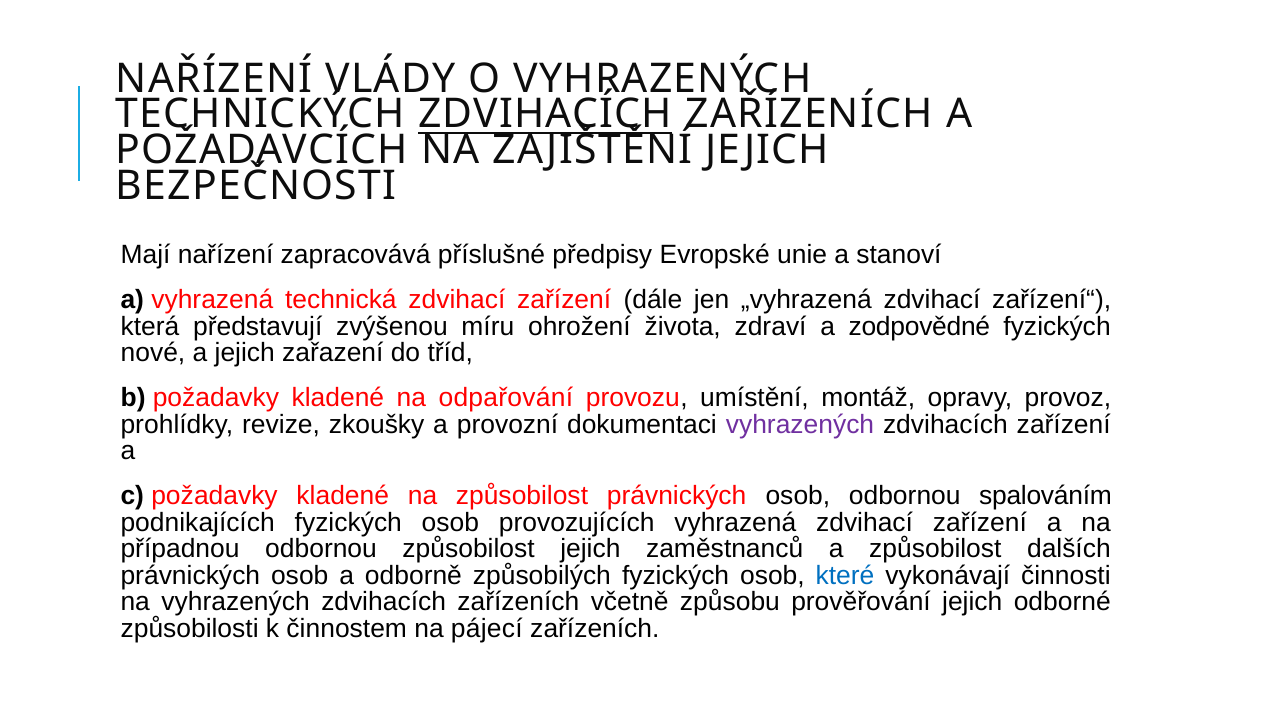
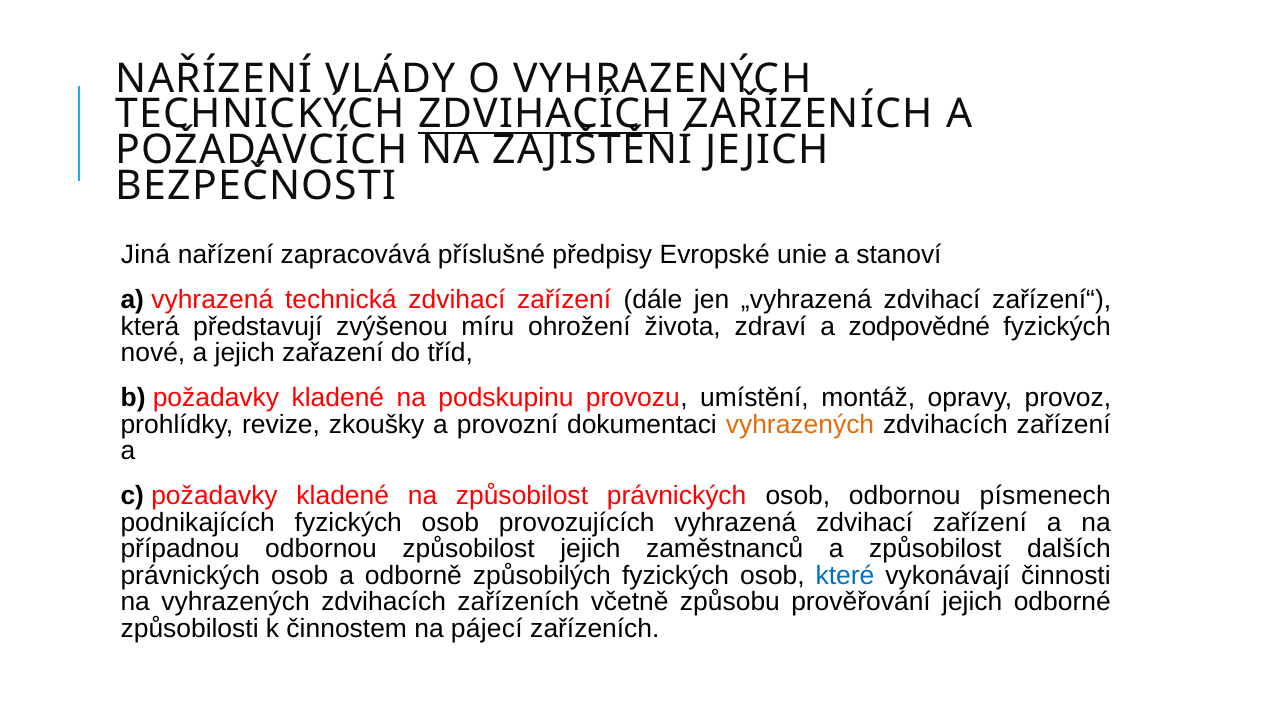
Mají: Mají -> Jiná (145, 255)
odpařování: odpařování -> podskupinu (506, 398)
vyhrazených colour: purple -> orange (800, 424)
spalováním: spalováním -> písmenech (1045, 496)
